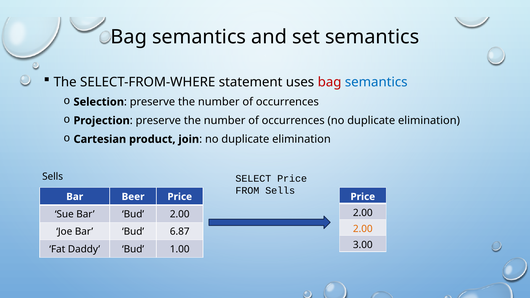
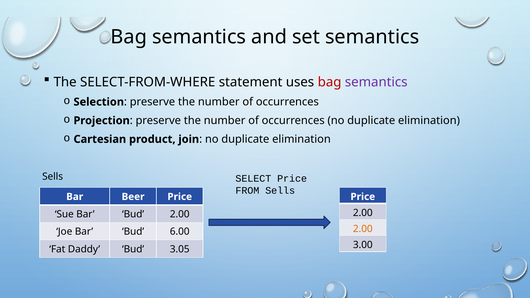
semantics colour: blue -> purple (376, 82)
6.87: 6.87 -> 6.00 (180, 232)
1.00: 1.00 -> 3.05 (180, 249)
